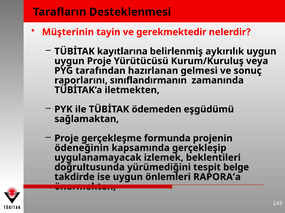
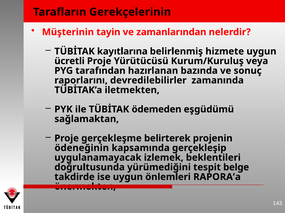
Desteklenmesi: Desteklenmesi -> Gerekçelerinin (130, 12)
gerekmektedir: gerekmektedir -> zamanlarından (171, 32)
aykırılık: aykırılık -> hizmete (225, 52)
uygun: uygun -> ücretli (69, 61)
gelmesi: gelmesi -> bazında (199, 71)
sınıflandırmanın: sınıflandırmanın -> devredilebilirler (148, 81)
formunda: formunda -> belirterek (167, 139)
